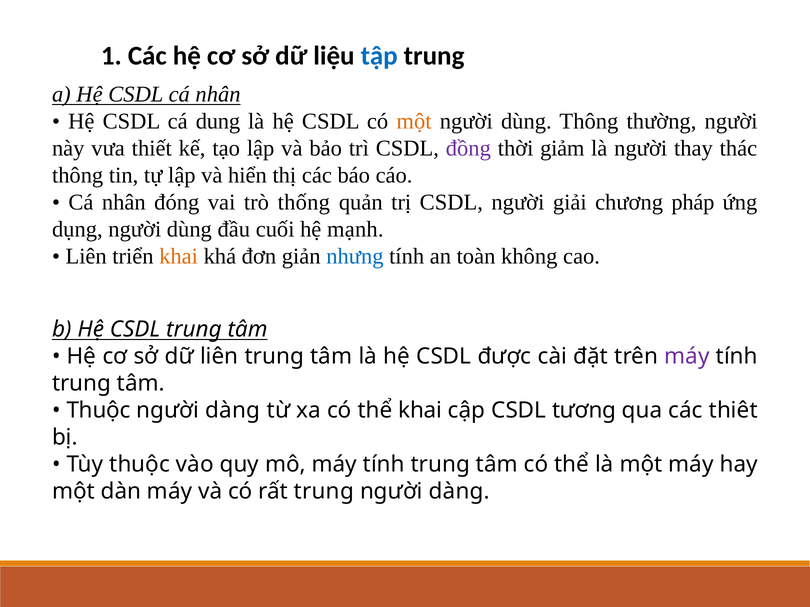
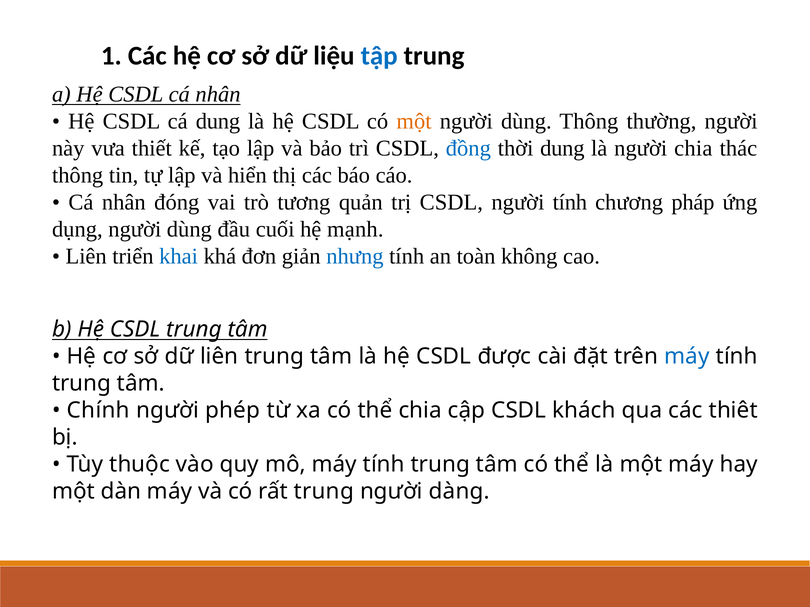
đồng colour: purple -> blue (468, 149)
thời giảm: giảm -> dung (562, 149)
người thay: thay -> chia (693, 149)
thống: thống -> tương (304, 203)
người giải: giải -> tính (570, 203)
khai colour: orange -> blue (179, 257)
máy colour: purple -> blue (687, 357)
Thuộc: Thuộc -> Chính (98, 411)
dàng: dàng -> phép (233, 411)
thể khai: khai -> chia (420, 411)
tương: tương -> khách (584, 411)
